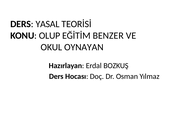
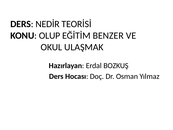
YASAL: YASAL -> NEDİR (48, 24)
OYNAYAN: OYNAYAN -> ULAŞMAK (84, 47)
